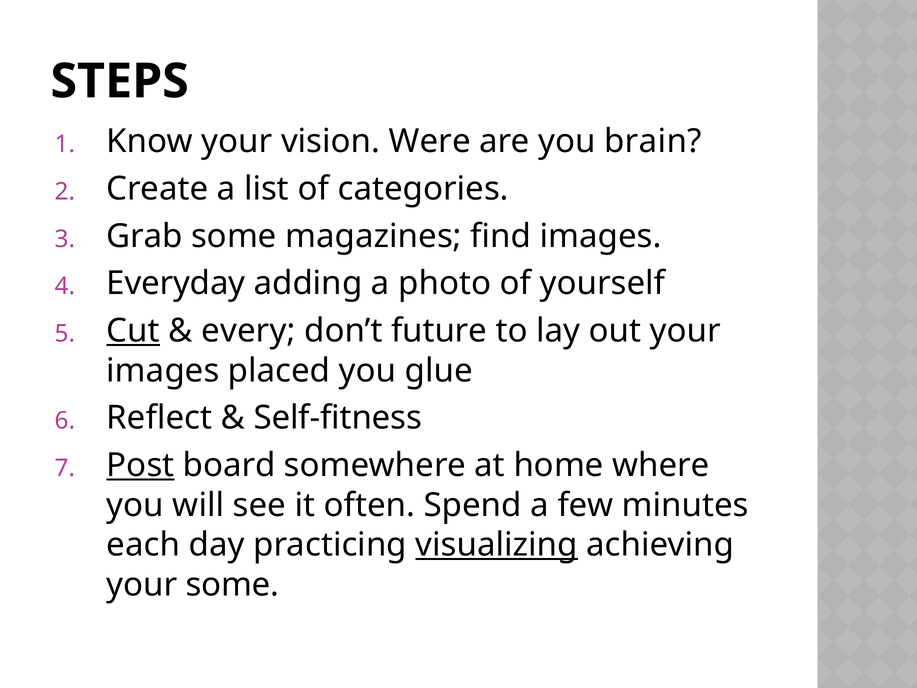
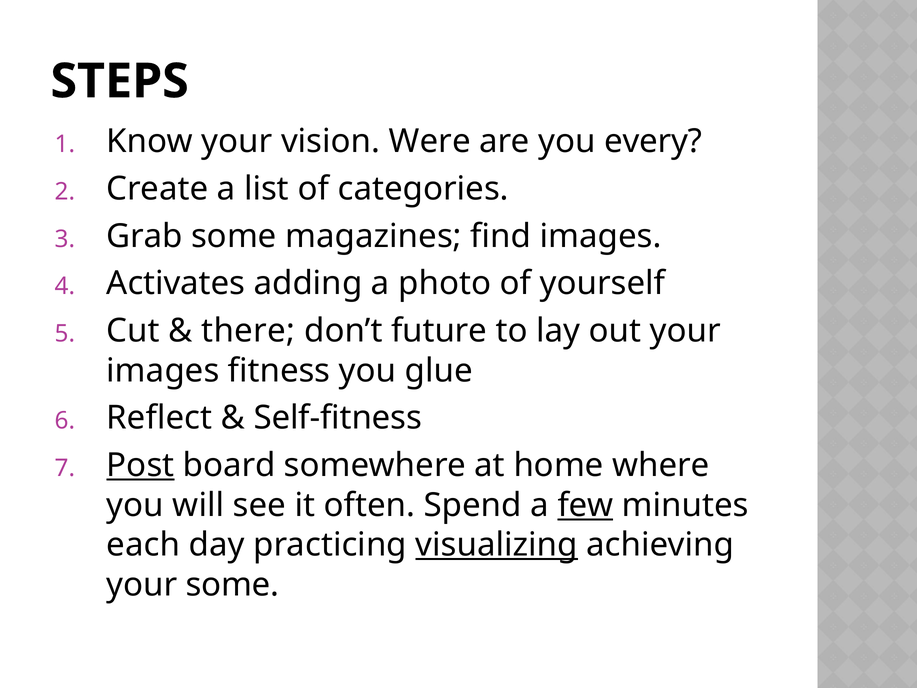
brain: brain -> every (653, 141)
Everyday: Everyday -> Activates (176, 283)
Cut underline: present -> none (133, 331)
every: every -> there (248, 331)
placed: placed -> fitness (279, 370)
few underline: none -> present (585, 505)
